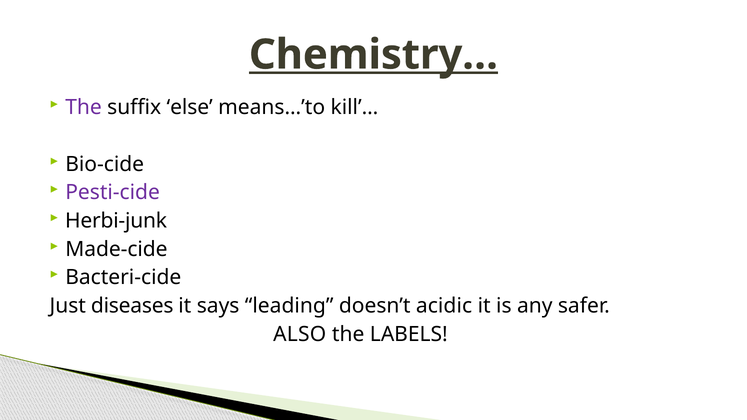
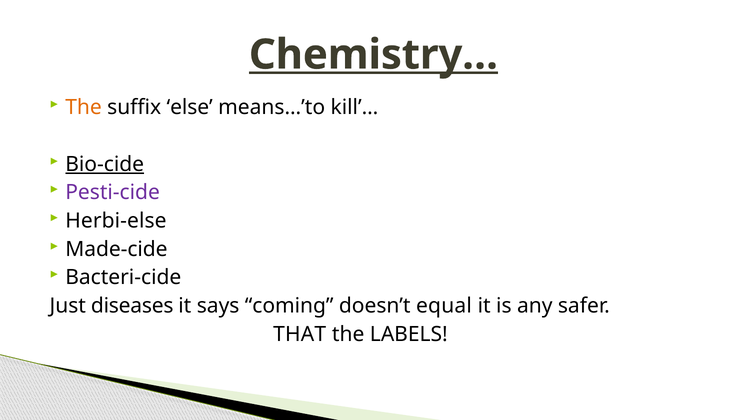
The colour: purple -> orange (84, 108)
Bio-cide underline: none -> present (105, 164)
Herbi-junk: Herbi-junk -> Herbi-else (116, 221)
leading: leading -> coming (289, 306)
acidic: acidic -> equal (444, 306)
ALSO: ALSO -> THAT (300, 334)
